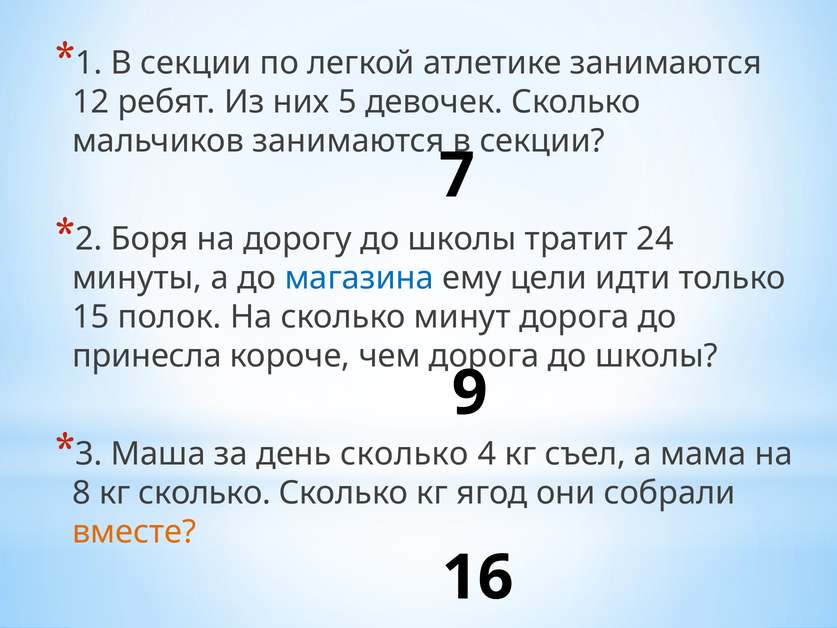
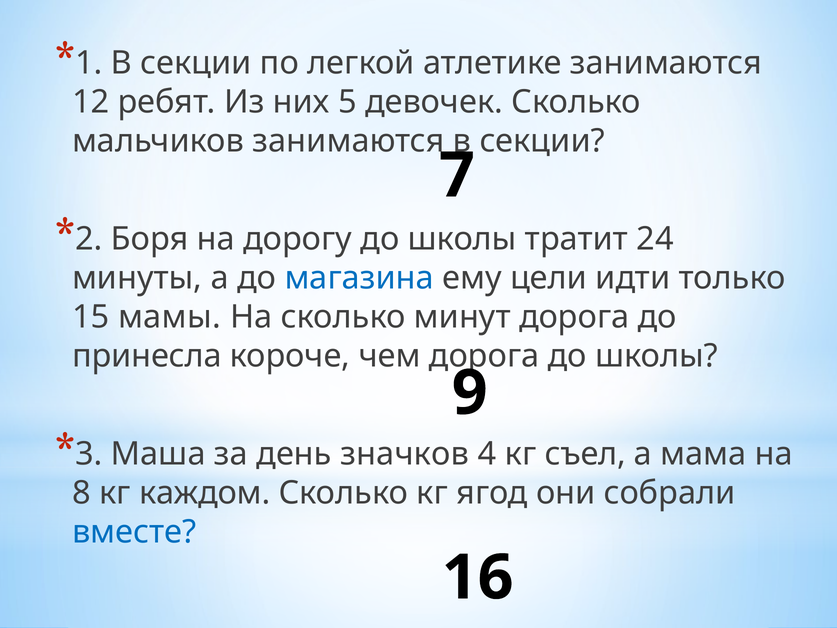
полок: полок -> мамы (170, 317)
день сколько: сколько -> значков (405, 454)
кг сколько: сколько -> каждом (205, 493)
вместе colour: orange -> blue (134, 532)
